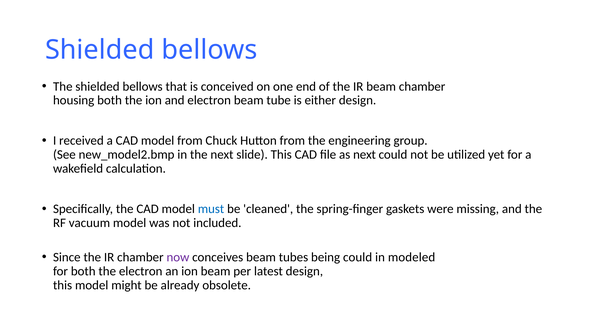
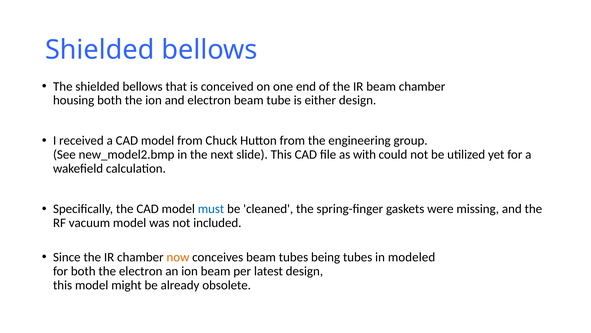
as next: next -> with (365, 154)
now colour: purple -> orange (178, 257)
being could: could -> tubes (358, 257)
